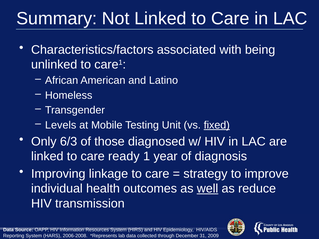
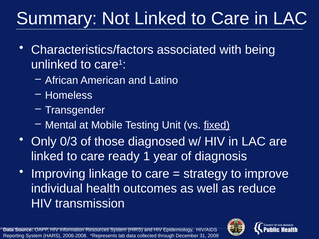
Levels: Levels -> Mental (61, 125)
6/3: 6/3 -> 0/3 (69, 142)
well underline: present -> none (208, 189)
